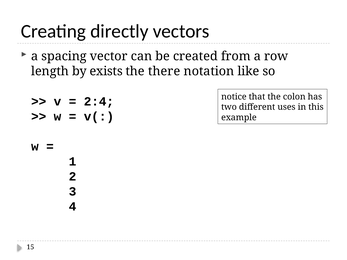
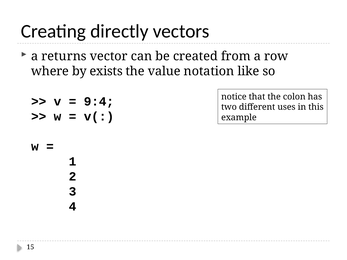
spacing: spacing -> returns (64, 56)
length: length -> where (50, 71)
there: there -> value (164, 71)
2:4: 2:4 -> 9:4 (99, 101)
